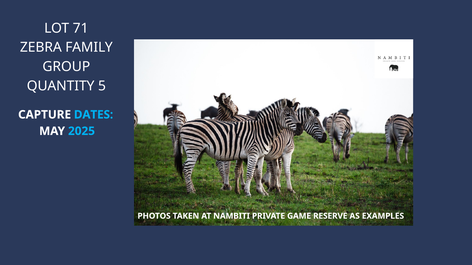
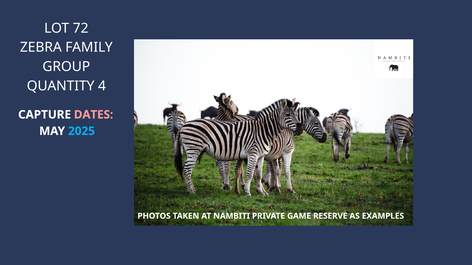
71: 71 -> 72 (81, 28)
5: 5 -> 4 (102, 86)
DATES colour: light blue -> pink (94, 115)
